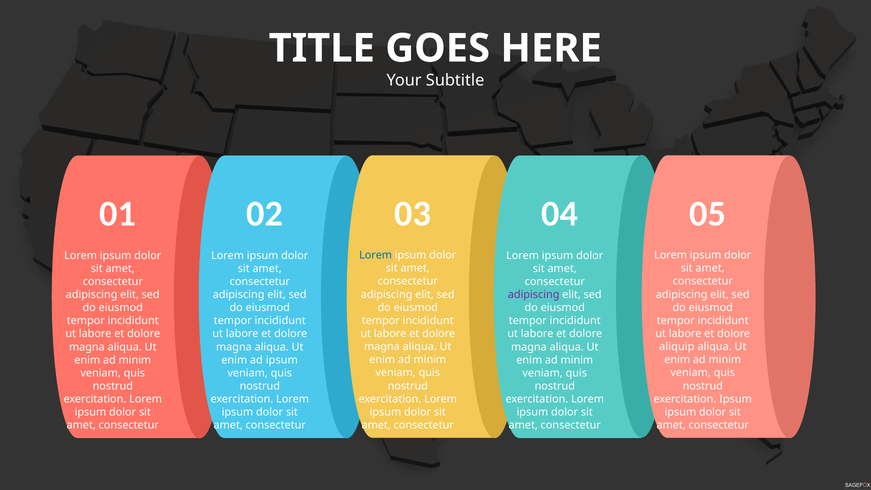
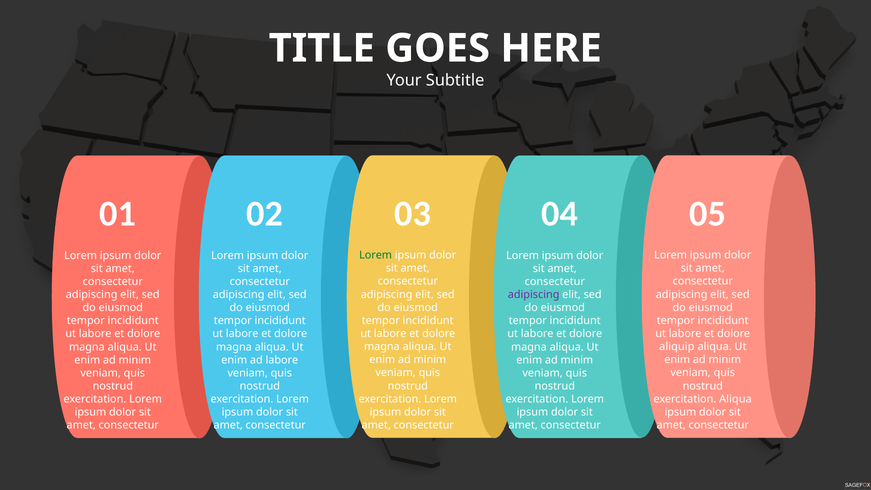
Lorem colour: blue -> green (376, 255)
ad ipsum: ipsum -> labore (282, 360)
exercitation Ipsum: Ipsum -> Aliqua (735, 399)
